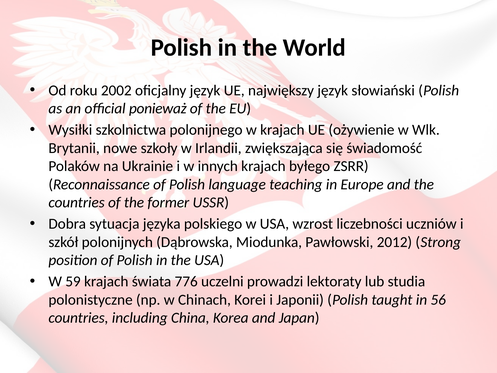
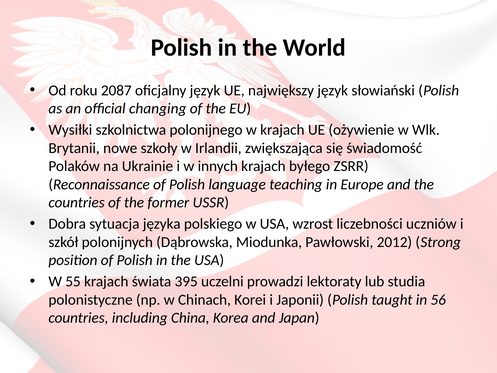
2002: 2002 -> 2087 (116, 90)
ponieważ: ponieważ -> changing (158, 108)
59: 59 -> 55 (73, 281)
776: 776 -> 395 (186, 281)
